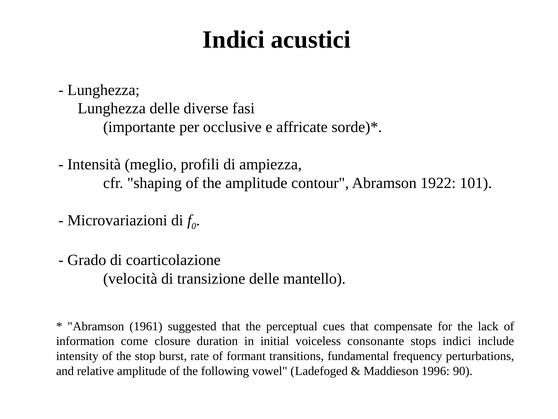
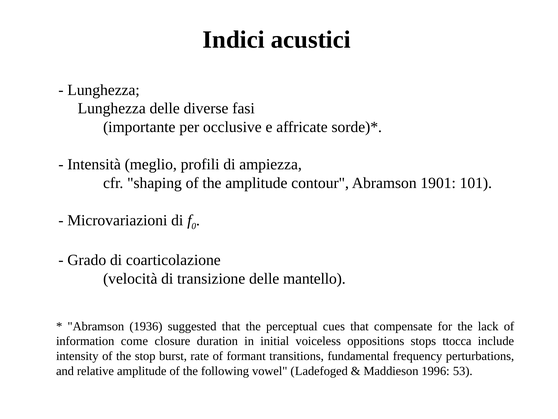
1922: 1922 -> 1901 (438, 183)
1961: 1961 -> 1936 (146, 326)
consonante: consonante -> oppositions (376, 341)
stops indici: indici -> ttocca (457, 341)
90: 90 -> 53 (463, 371)
